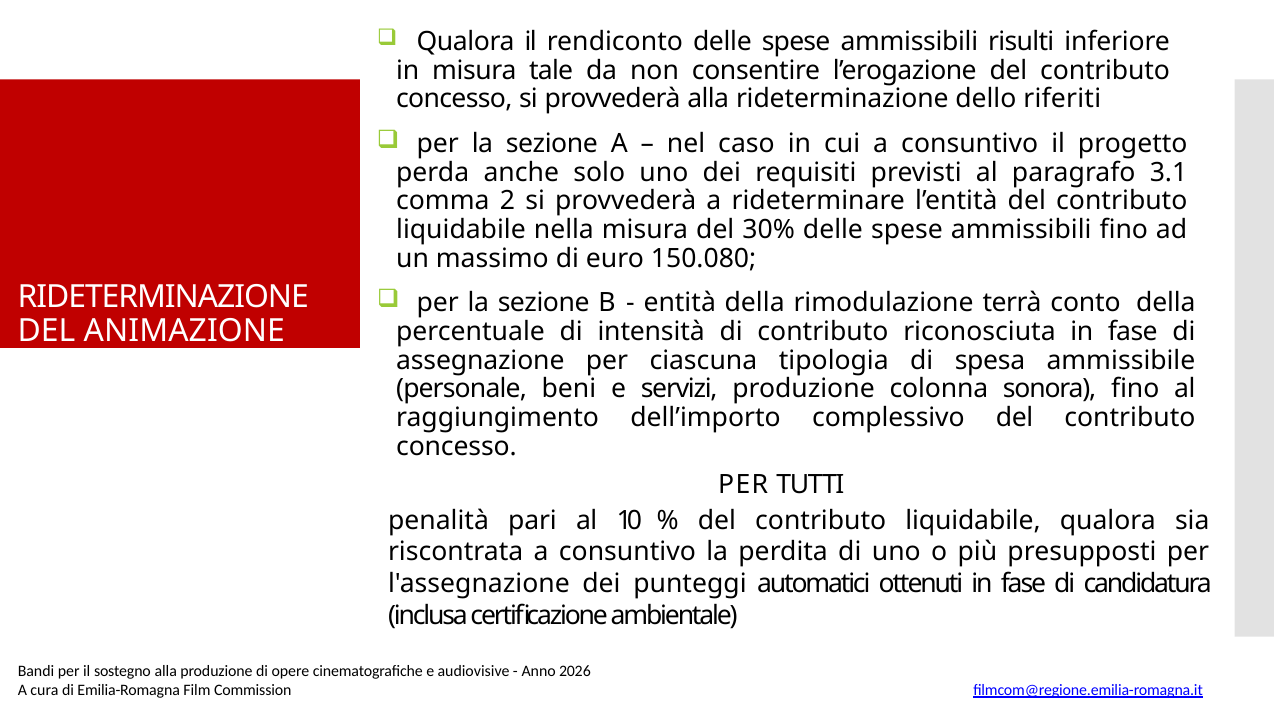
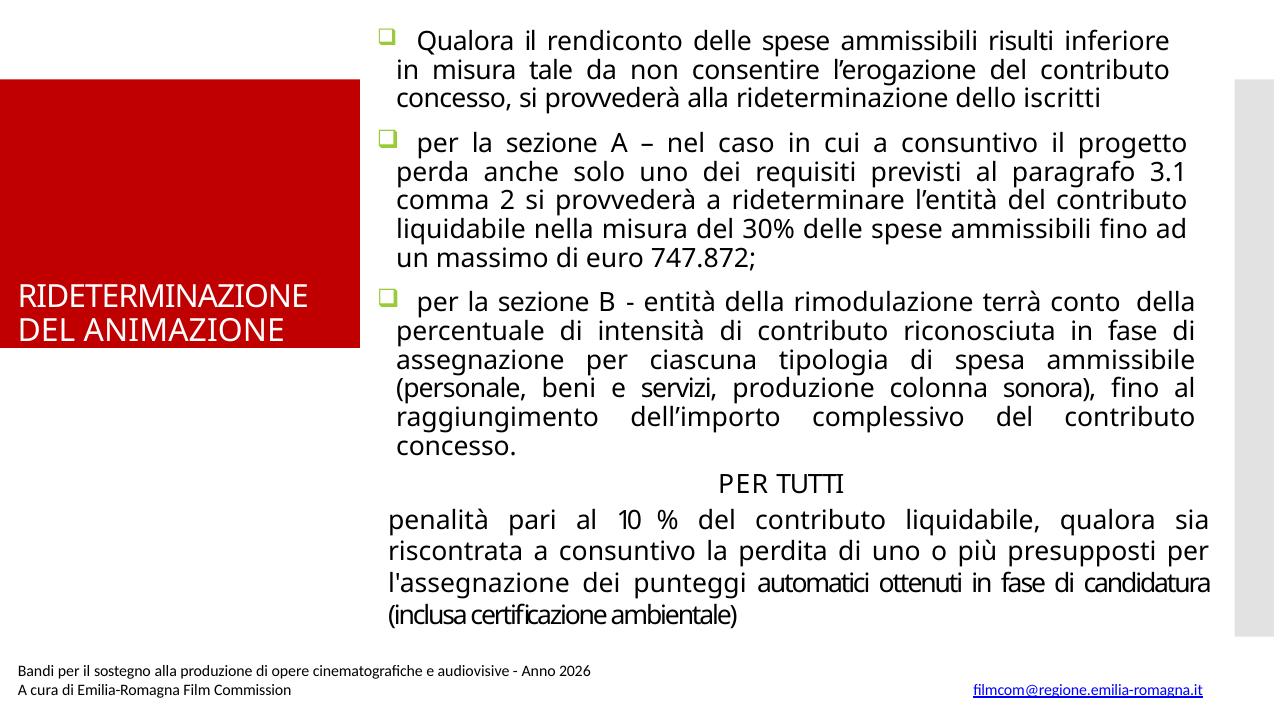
riferiti: riferiti -> iscritti (1062, 99)
150.080: 150.080 -> 747.872 (704, 258)
